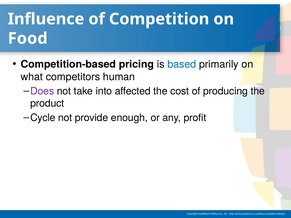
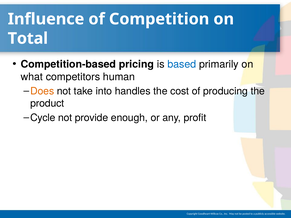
Food: Food -> Total (28, 38)
Does colour: purple -> orange (42, 91)
affected: affected -> handles (133, 91)
